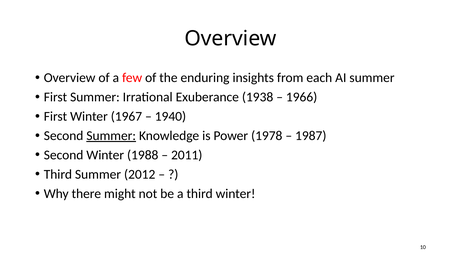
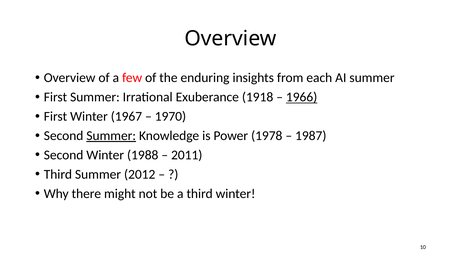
1938: 1938 -> 1918 (258, 97)
1966 underline: none -> present (302, 97)
1940: 1940 -> 1970 (170, 117)
